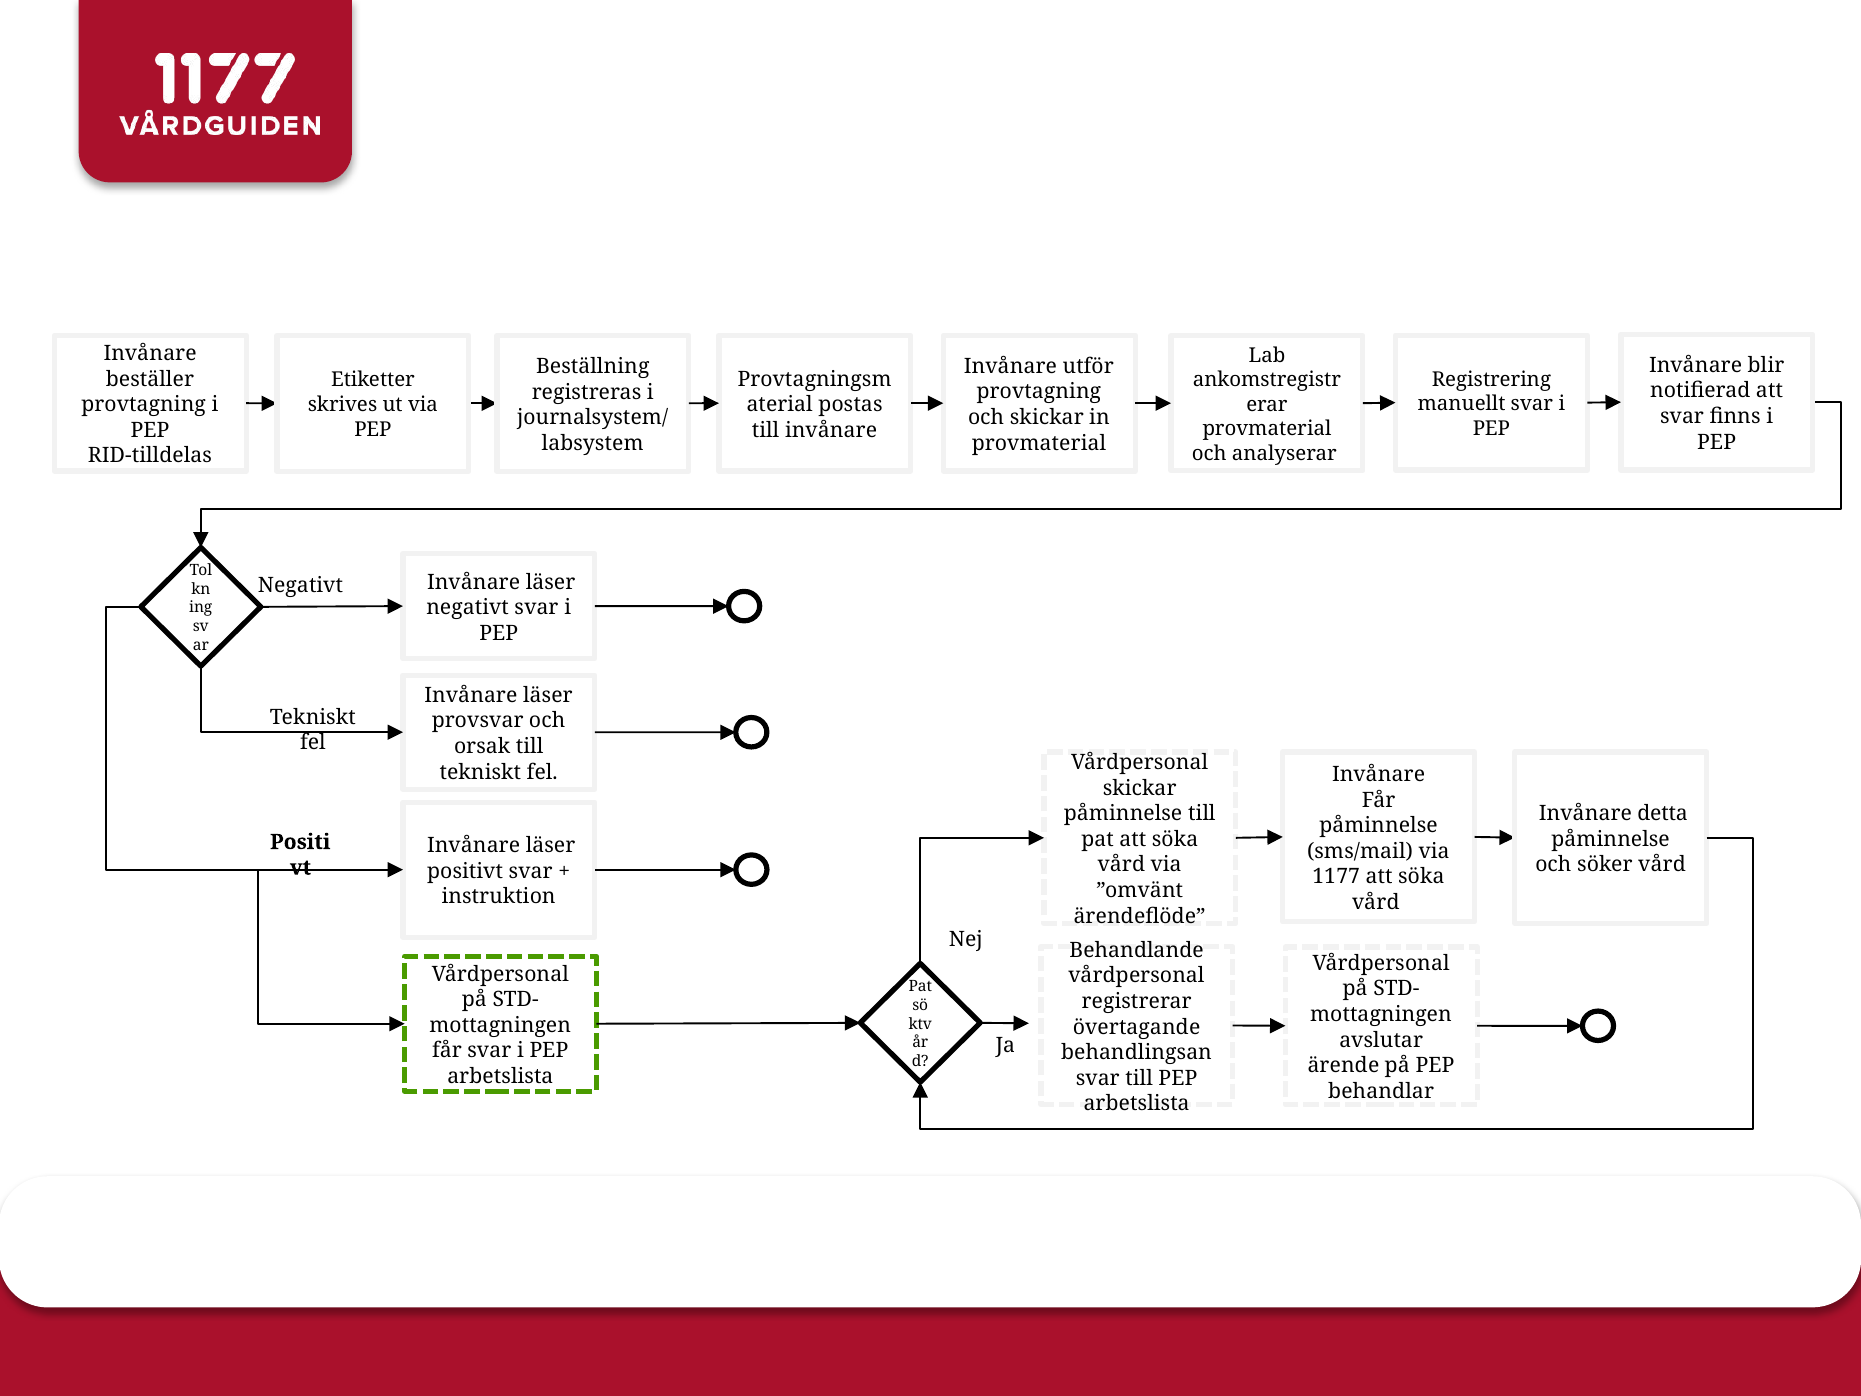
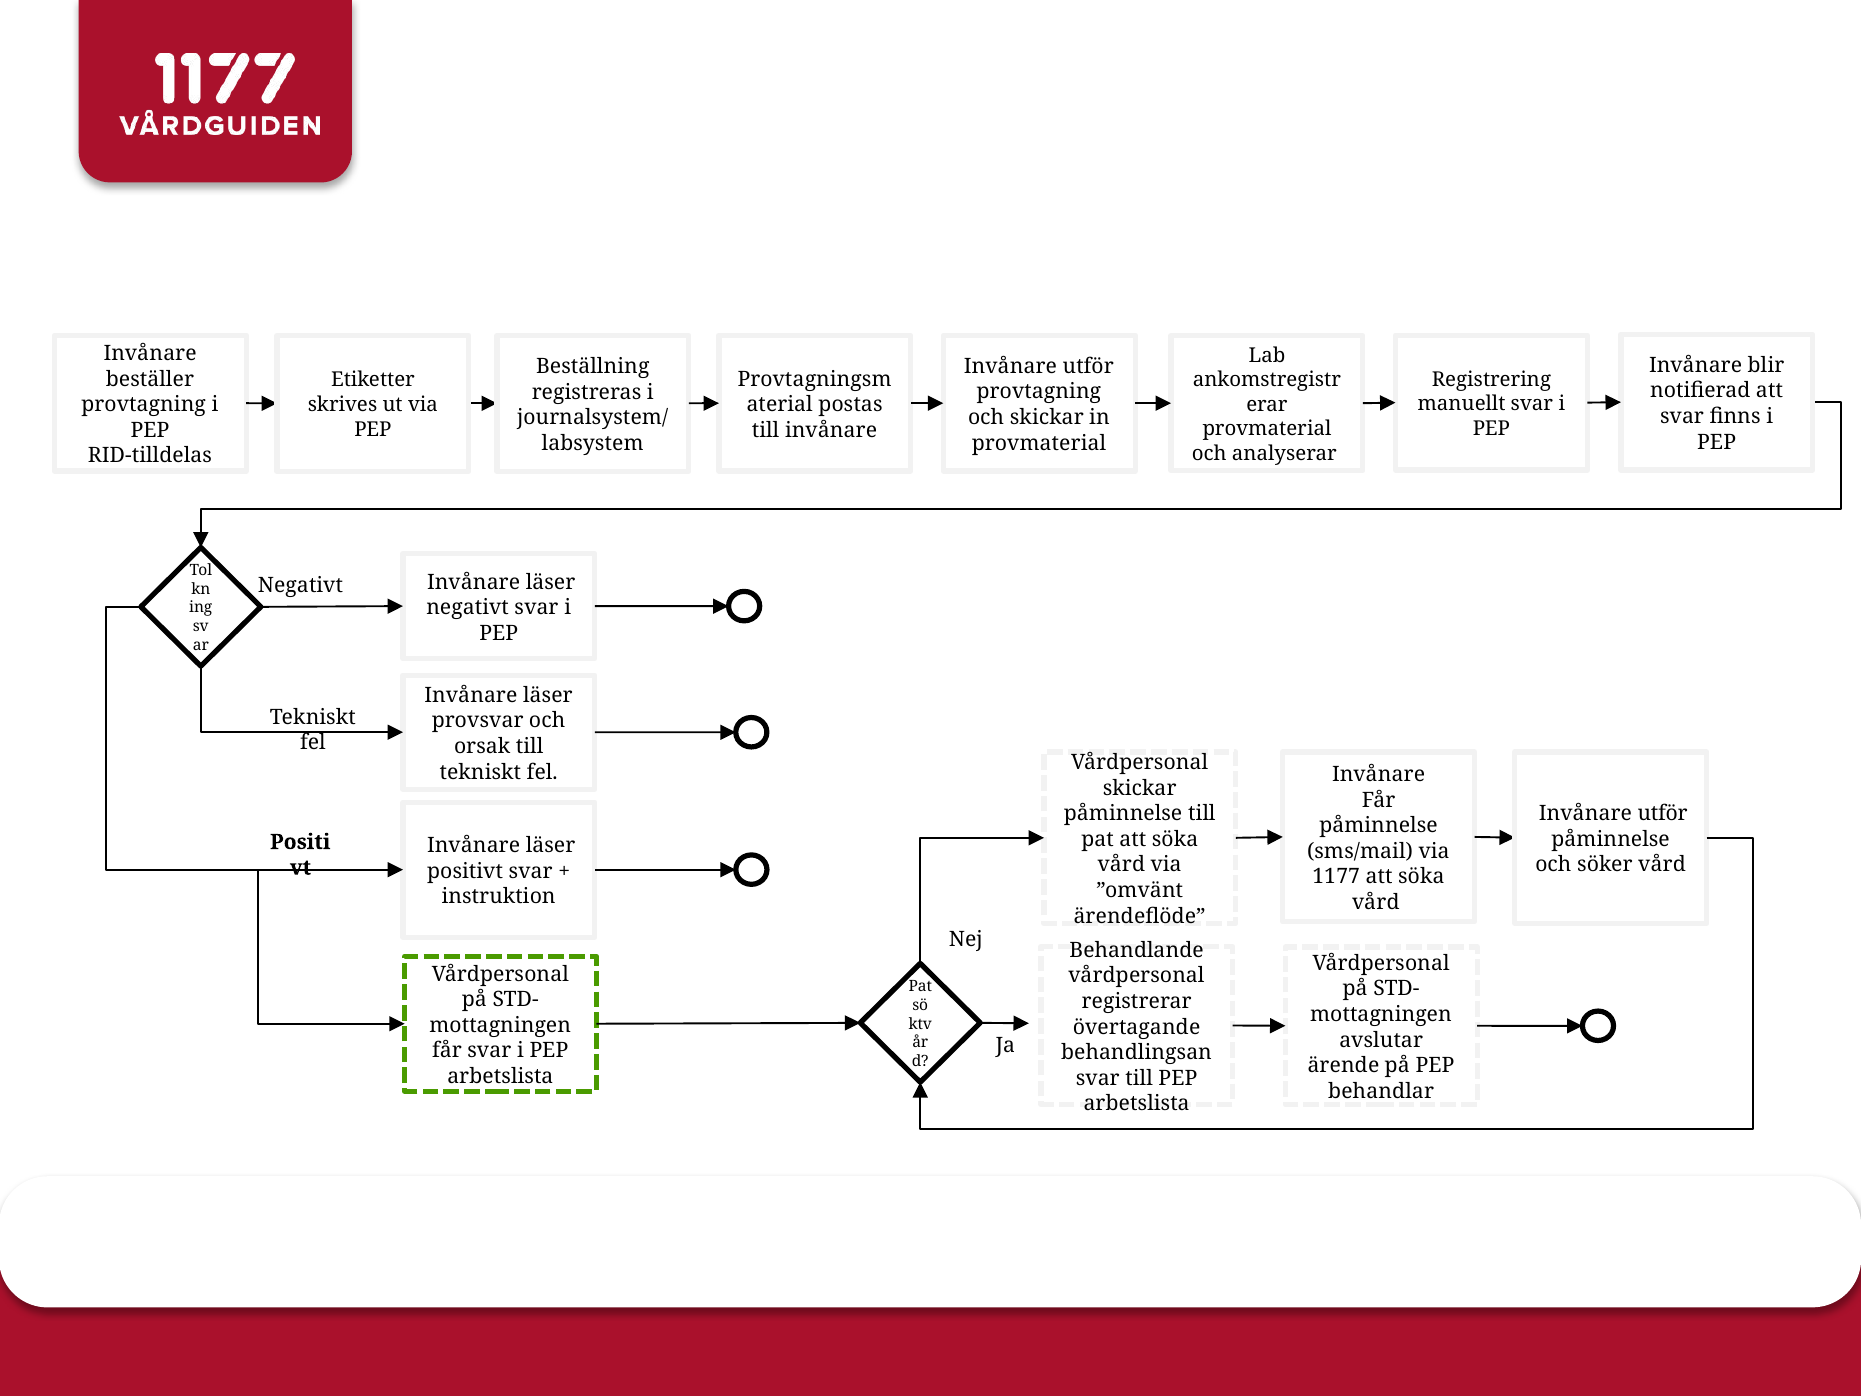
detta: detta -> utför (1663, 813)
